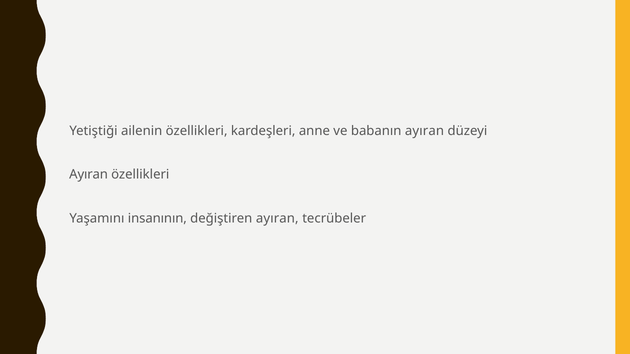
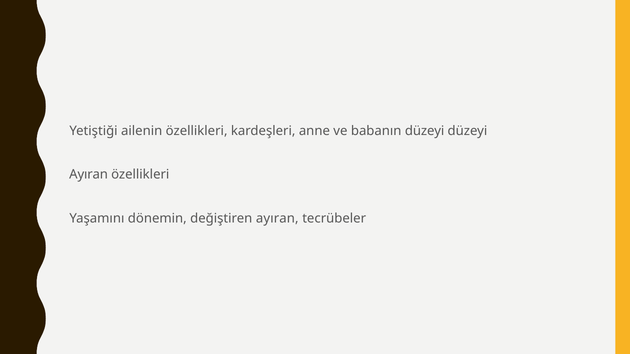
babanın ayıran: ayıran -> düzeyi (425, 131)
insanının: insanının -> dönemin (157, 219)
